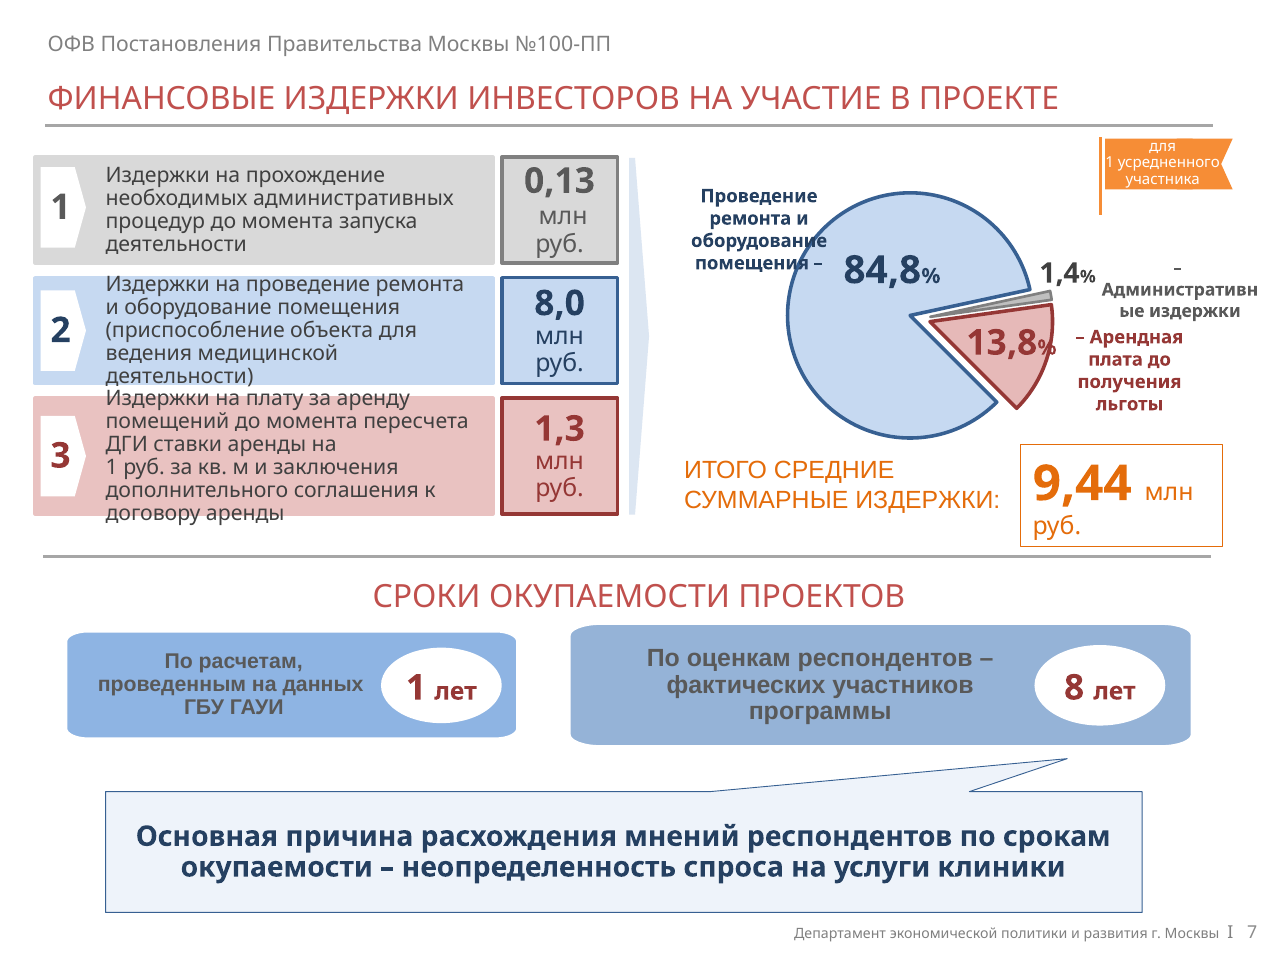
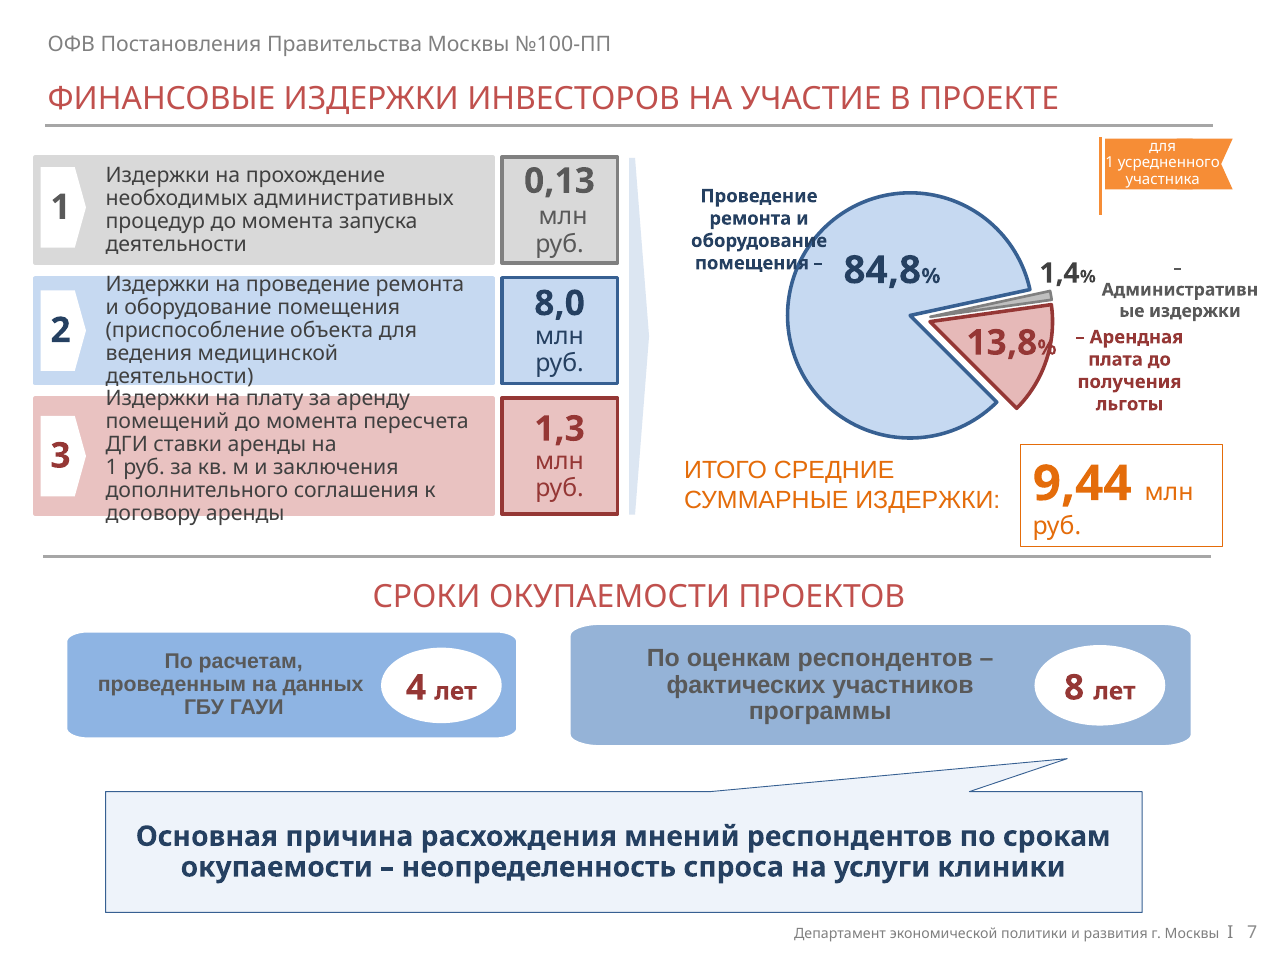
ГАУИ 1: 1 -> 4 (416, 688)
